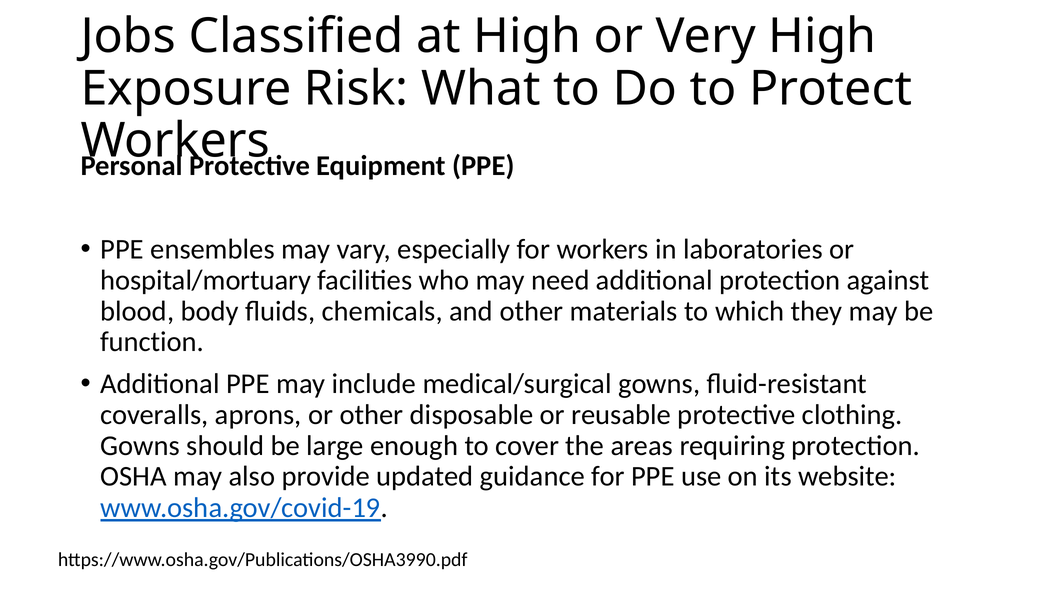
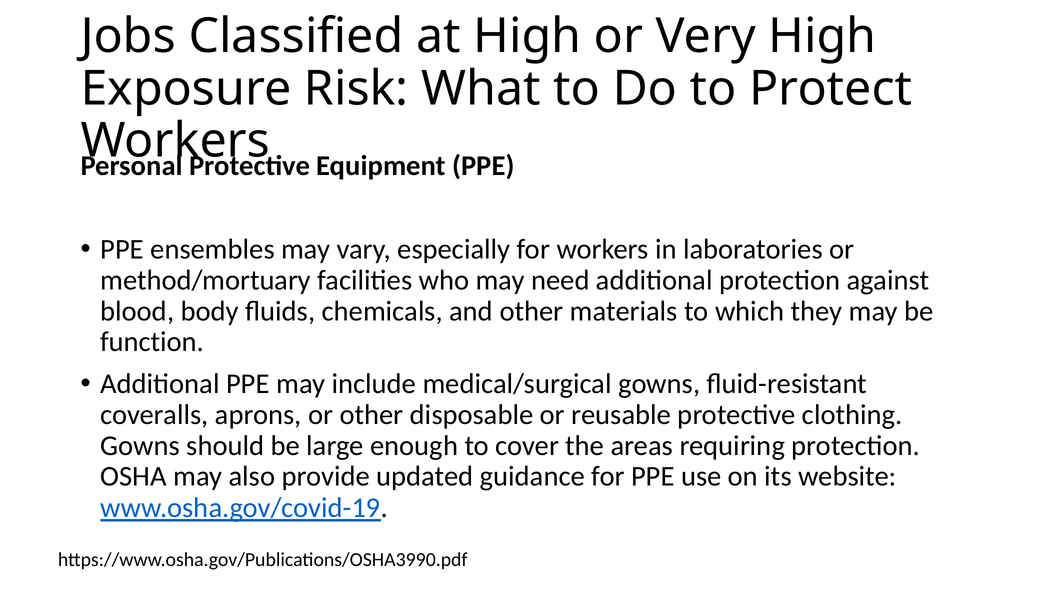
hospital/mortuary: hospital/mortuary -> method/mortuary (206, 280)
